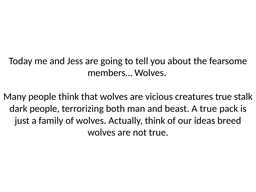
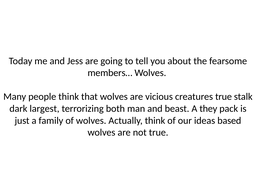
dark people: people -> largest (44, 109)
A true: true -> they (208, 109)
breed: breed -> based (229, 121)
